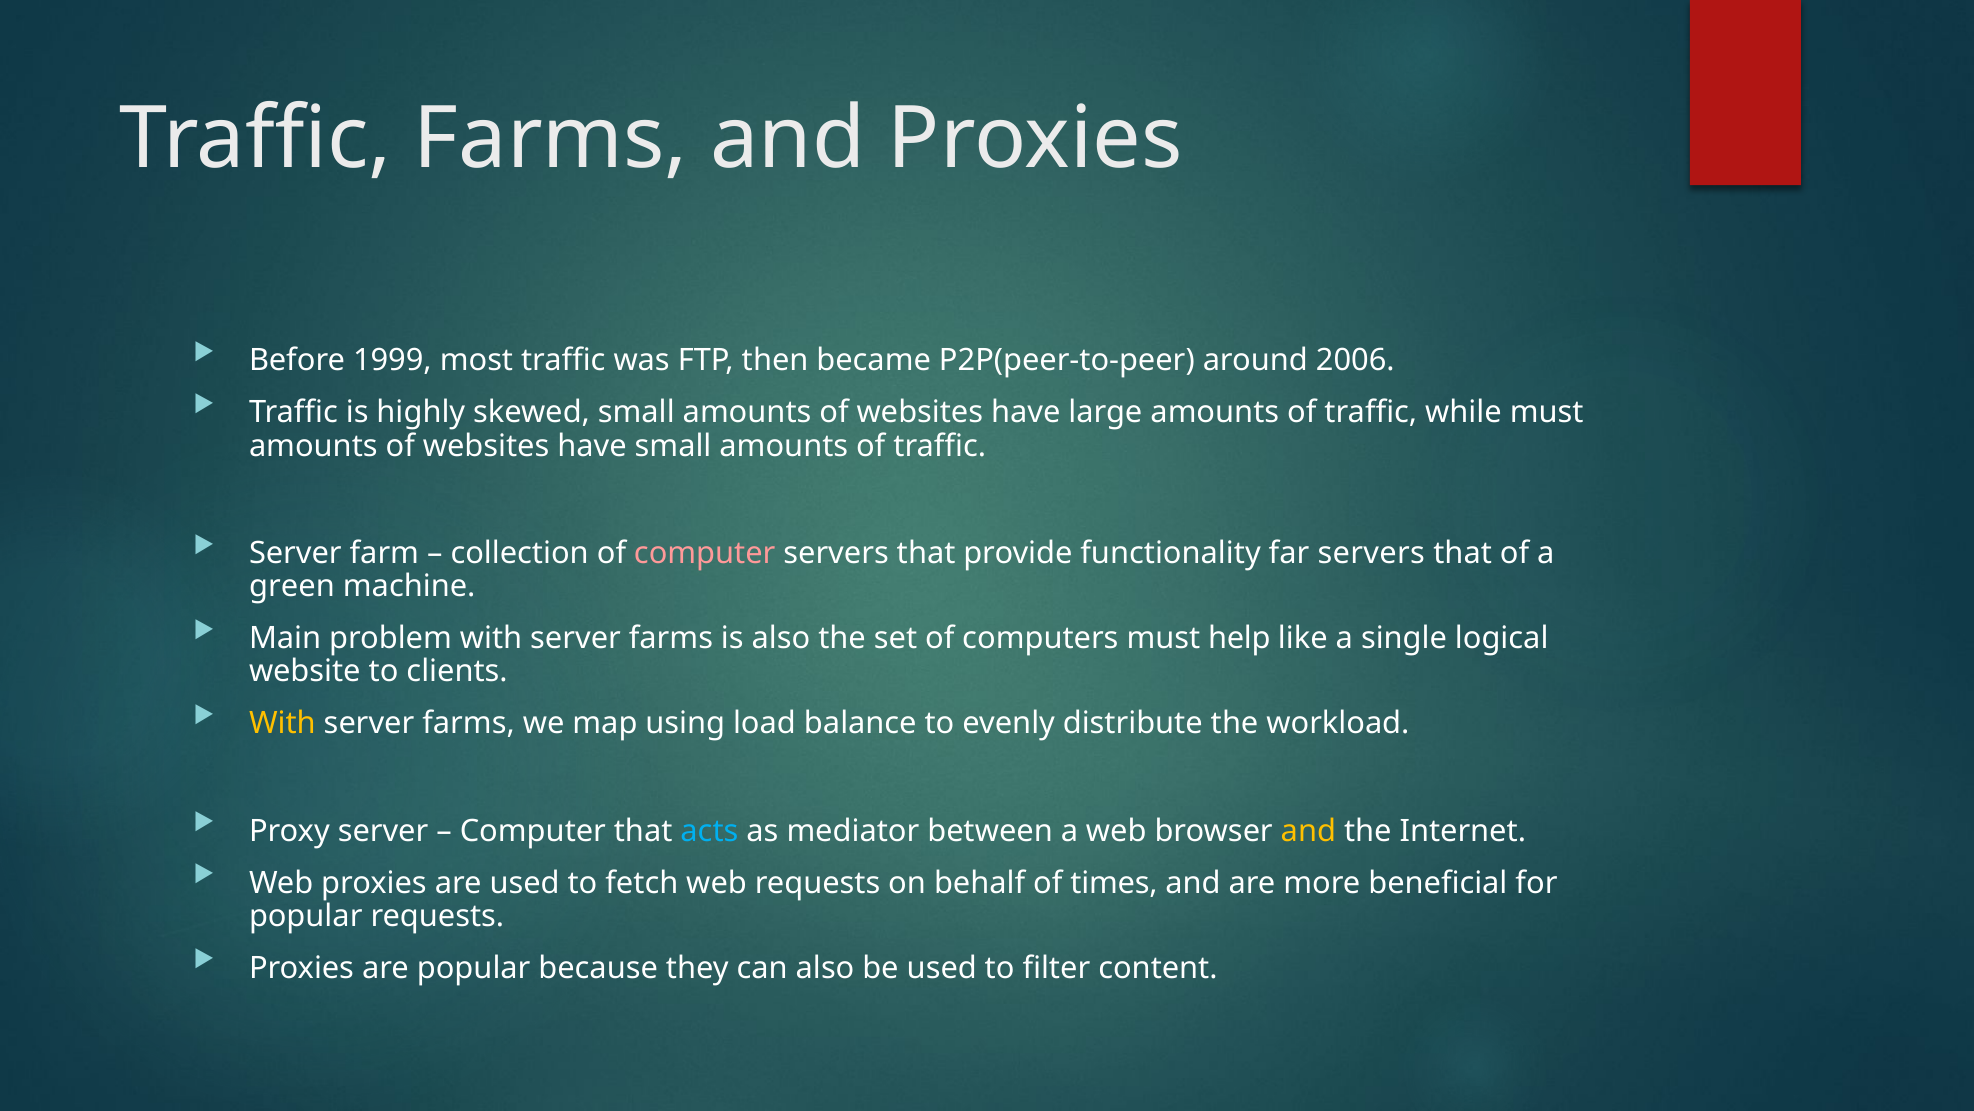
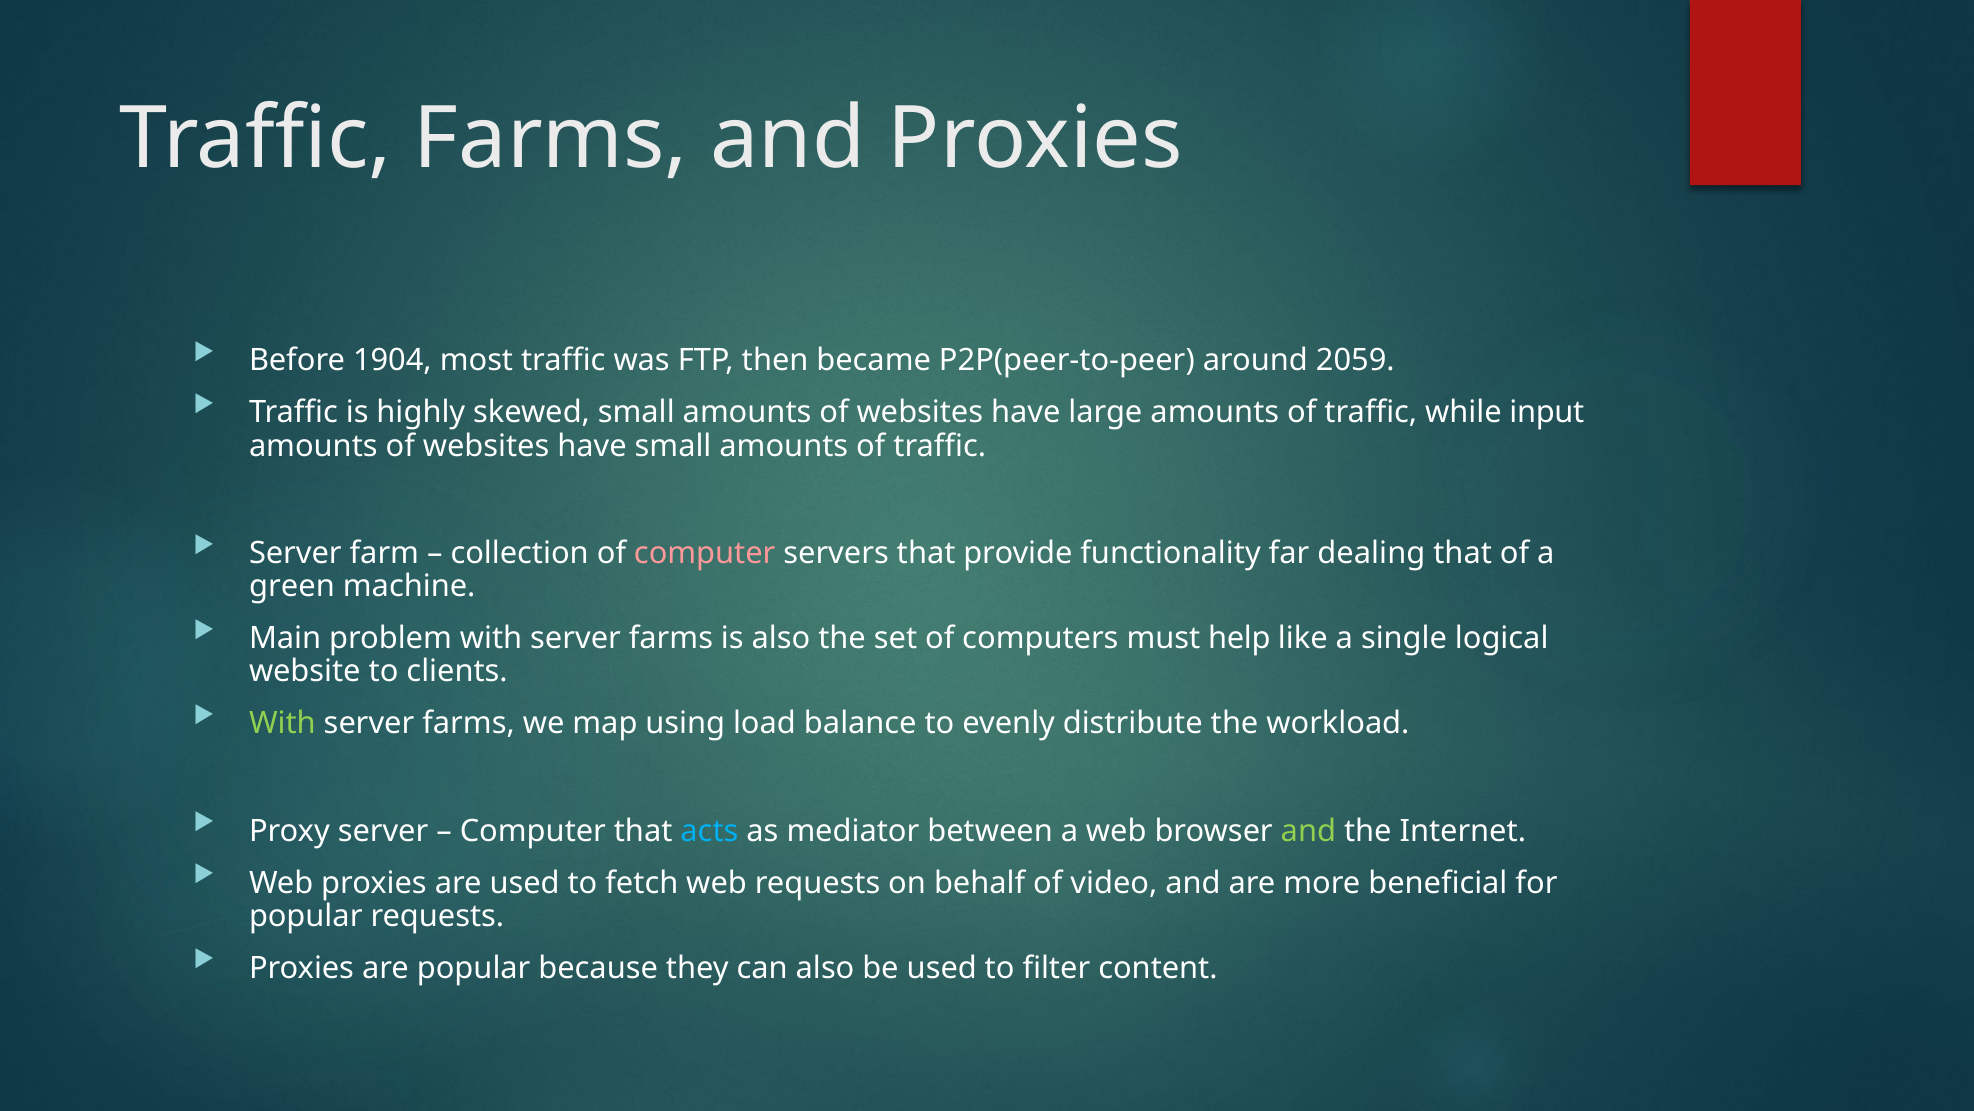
1999: 1999 -> 1904 (392, 360)
2006: 2006 -> 2059 (1355, 360)
while must: must -> input (1547, 412)
far servers: servers -> dealing (1371, 553)
With colour: yellow -> light green (282, 723)
and colour: yellow -> light green (1308, 831)
times: times -> video (1114, 882)
